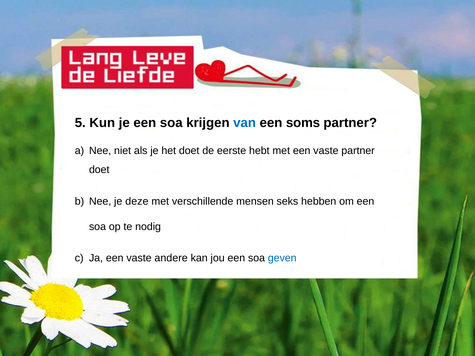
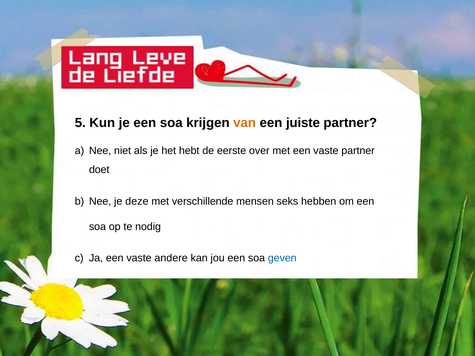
van colour: blue -> orange (245, 123)
soms: soms -> juiste (303, 123)
het doet: doet -> hebt (189, 151)
hebt: hebt -> over (259, 151)
